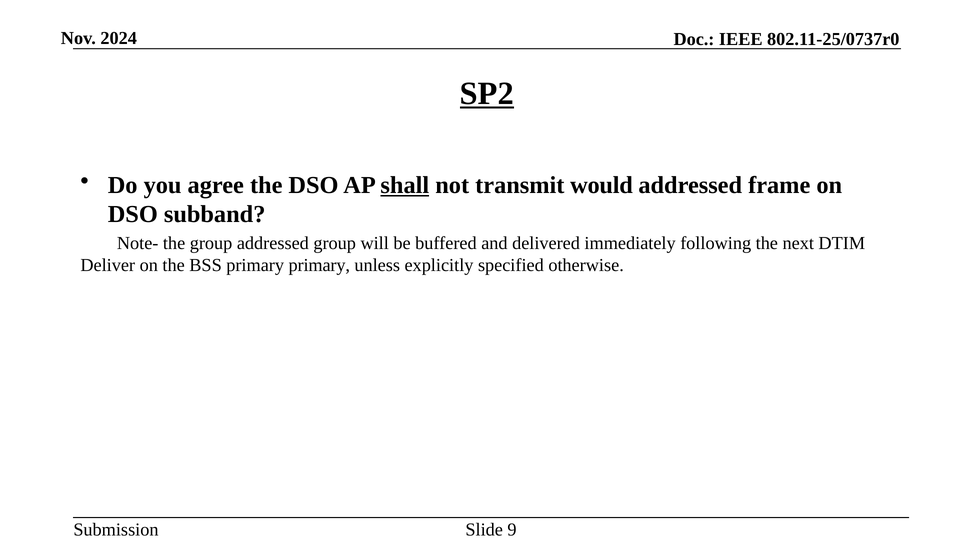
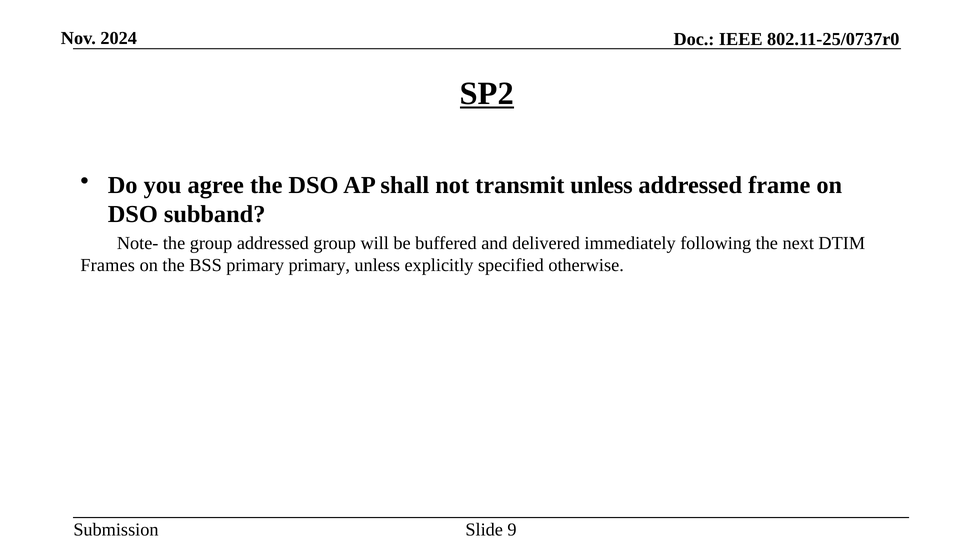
shall underline: present -> none (405, 185)
transmit would: would -> unless (602, 185)
Deliver: Deliver -> Frames (108, 265)
